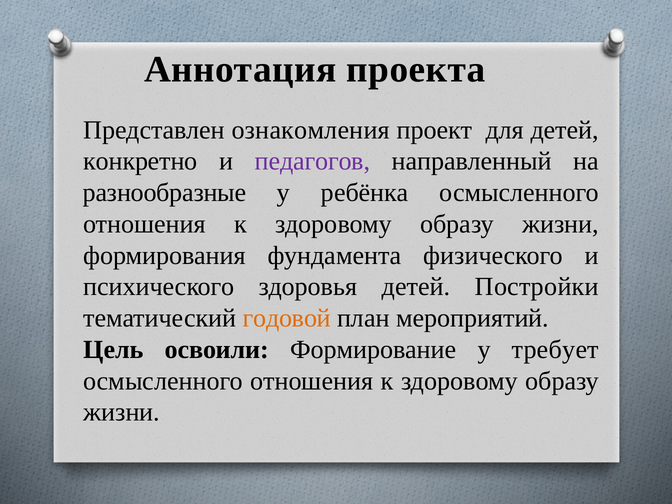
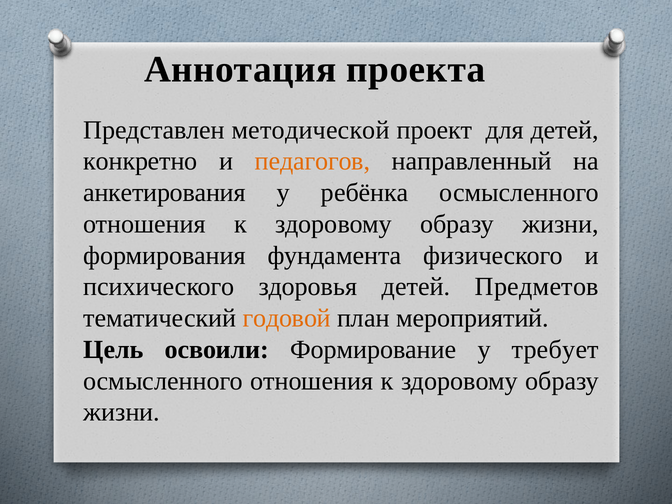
ознакомления: ознакомления -> методической (311, 130)
педагогов colour: purple -> orange (313, 161)
разнообразные: разнообразные -> анкетирования (164, 193)
Постройки: Постройки -> Предметов (537, 287)
